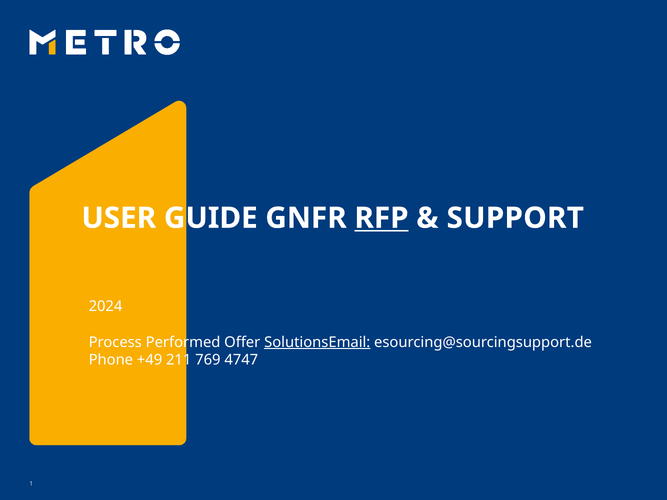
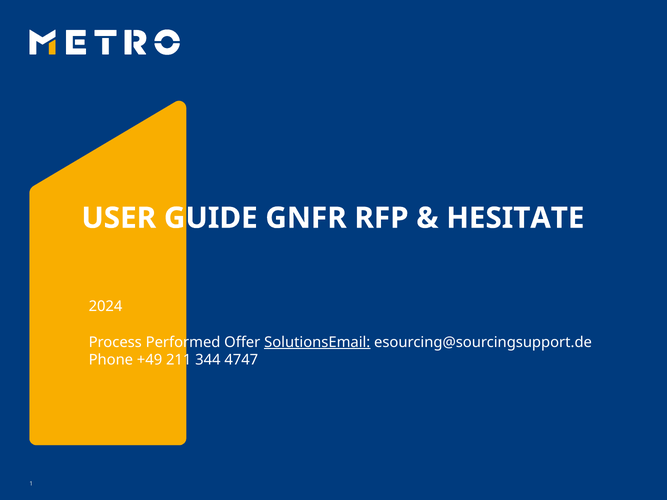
RFP underline: present -> none (382, 218)
SUPPORT: SUPPORT -> HESITATE (515, 218)
769: 769 -> 344 (208, 360)
